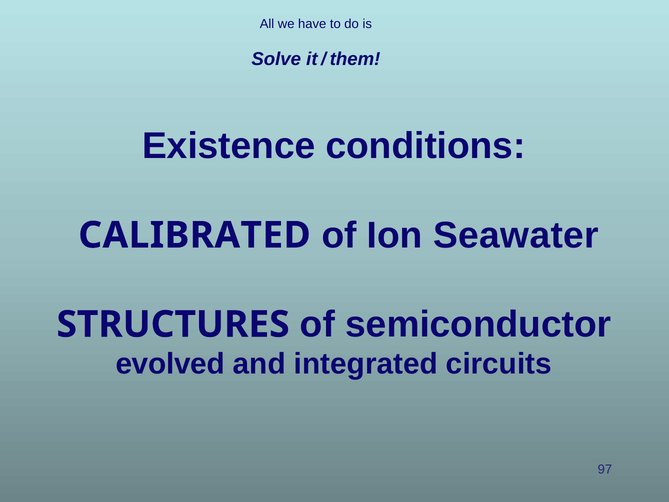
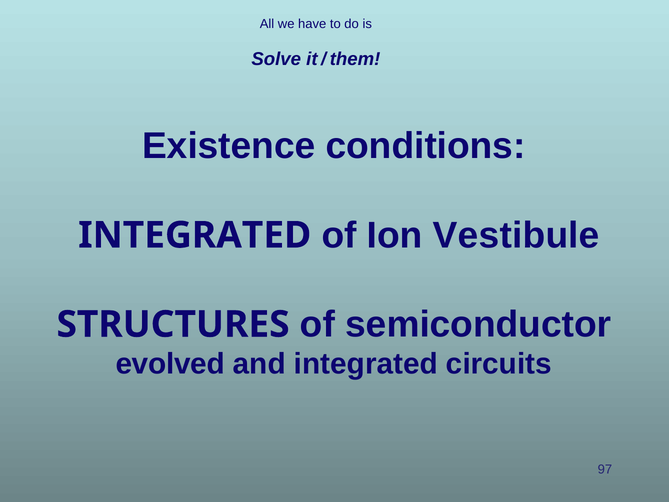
CALIBRATED: CALIBRATED -> INTEGRATED (195, 235)
Seawater: Seawater -> Vestibule (516, 235)
